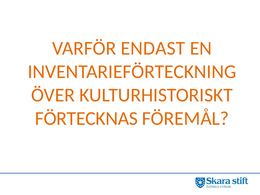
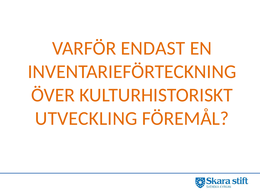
FÖRTECKNAS: FÖRTECKNAS -> UTVECKLING (86, 119)
